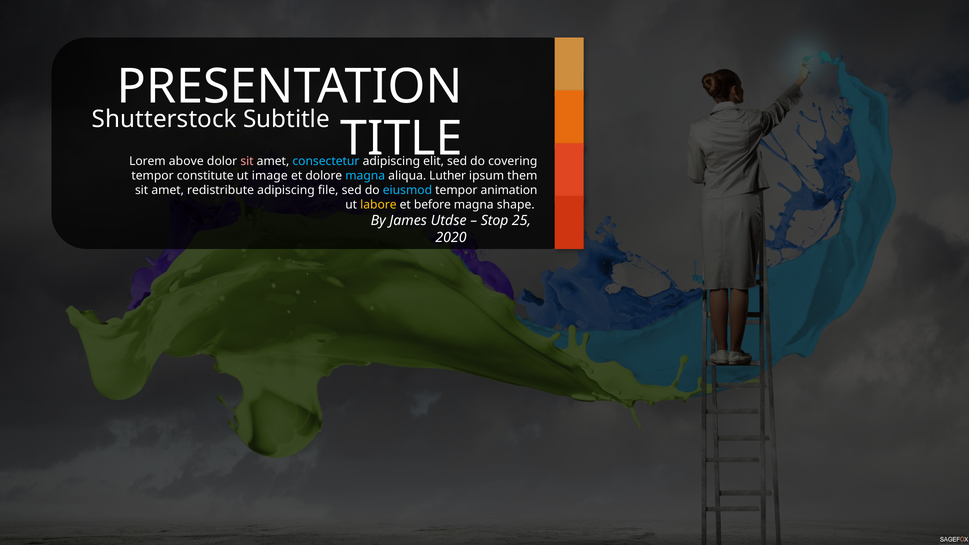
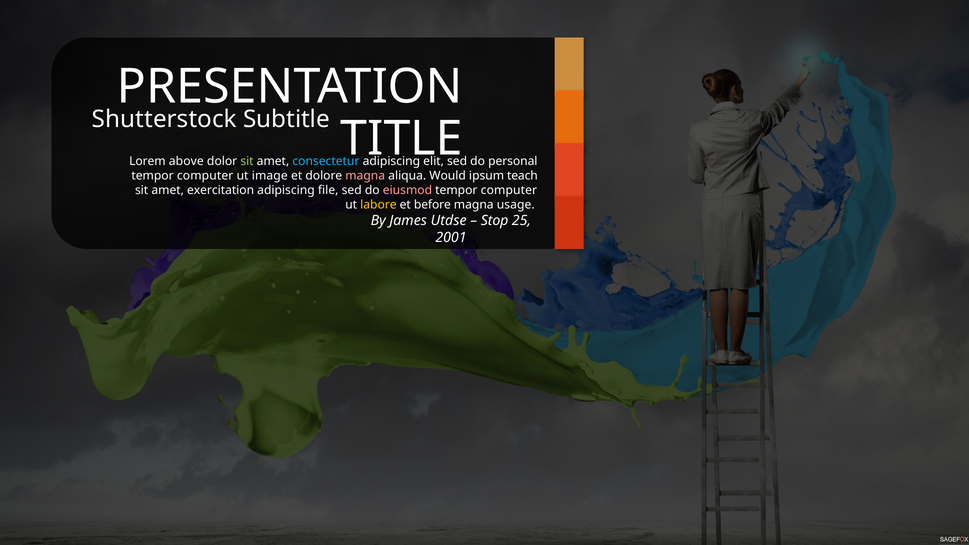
sit colour: pink -> light green (247, 161)
covering: covering -> personal (513, 161)
constitute: constitute -> computer (205, 176)
magna colour: light blue -> pink (365, 176)
Luther: Luther -> Would (448, 176)
them: them -> teach (522, 176)
redistribute: redistribute -> exercitation (221, 190)
eiusmod colour: light blue -> pink (407, 190)
animation: animation -> computer (509, 190)
shape: shape -> usage (516, 205)
2020: 2020 -> 2001 (451, 238)
